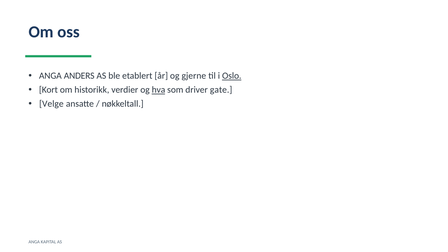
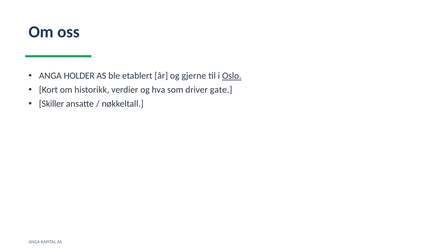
ANDERS: ANDERS -> HOLDER (79, 76)
hva underline: present -> none (159, 90)
Velge: Velge -> Skiller (51, 104)
